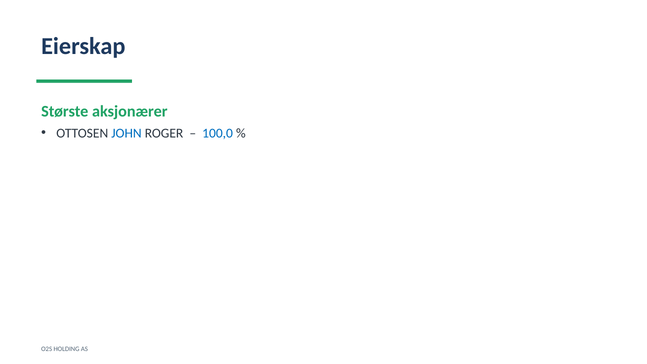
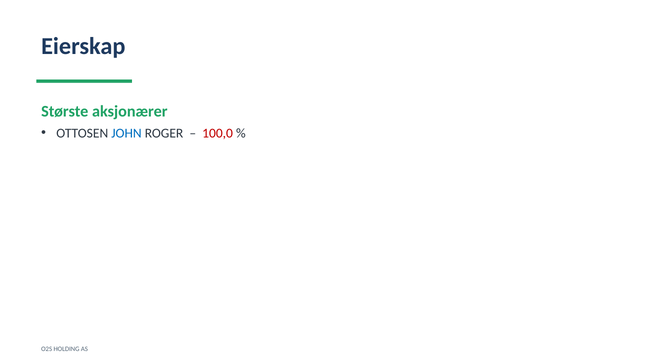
100,0 colour: blue -> red (218, 133)
